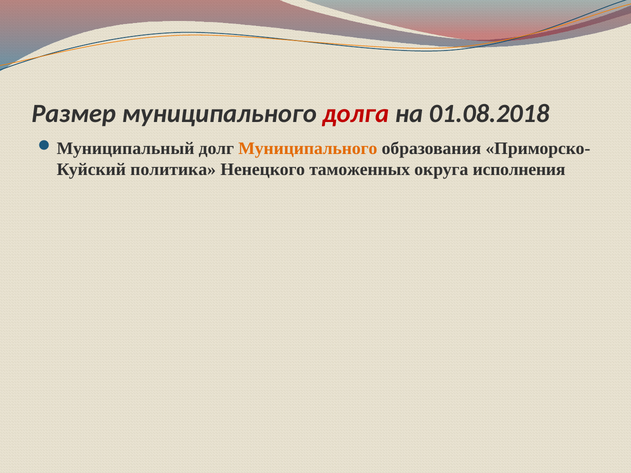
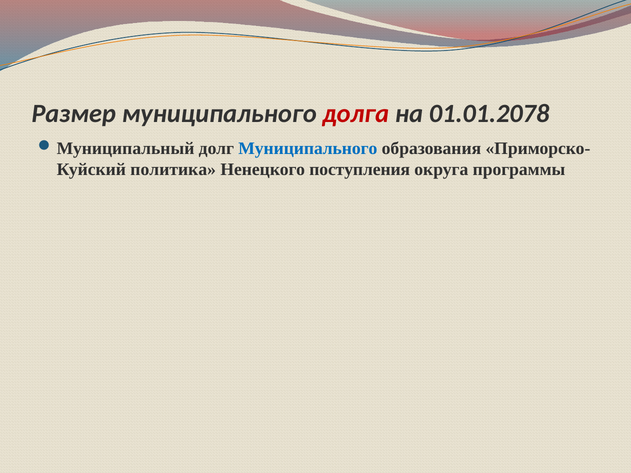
01.08.2018: 01.08.2018 -> 01.01.2078 (489, 114)
Муниципального colour: orange -> blue (308, 148)
таможенных: таможенных -> поступления (360, 169)
исполнения: исполнения -> программы (519, 169)
